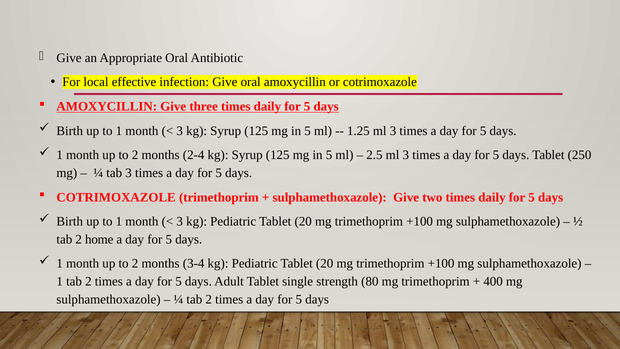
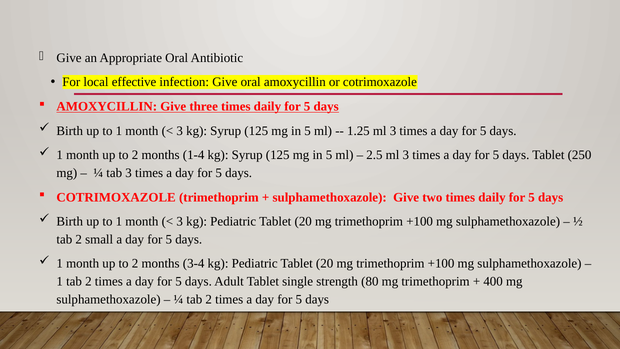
2-4: 2-4 -> 1-4 (194, 155)
home: home -> small (99, 239)
